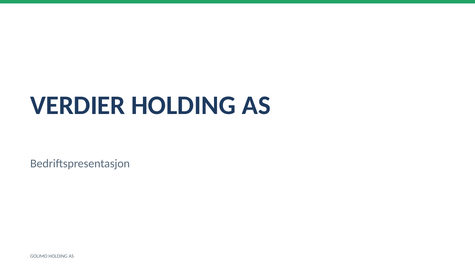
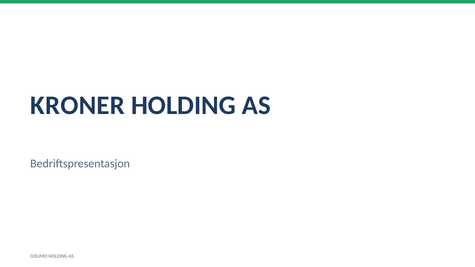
VERDIER: VERDIER -> KRONER (78, 105)
